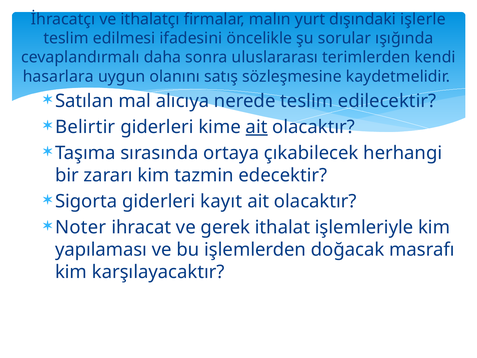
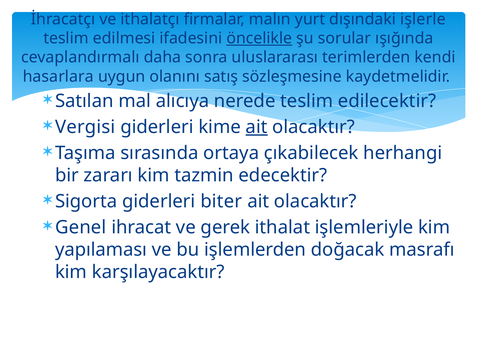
öncelikle underline: none -> present (259, 38)
Belirtir: Belirtir -> Vergisi (85, 127)
kayıt: kayıt -> biter (221, 201)
Noter: Noter -> Genel (81, 227)
